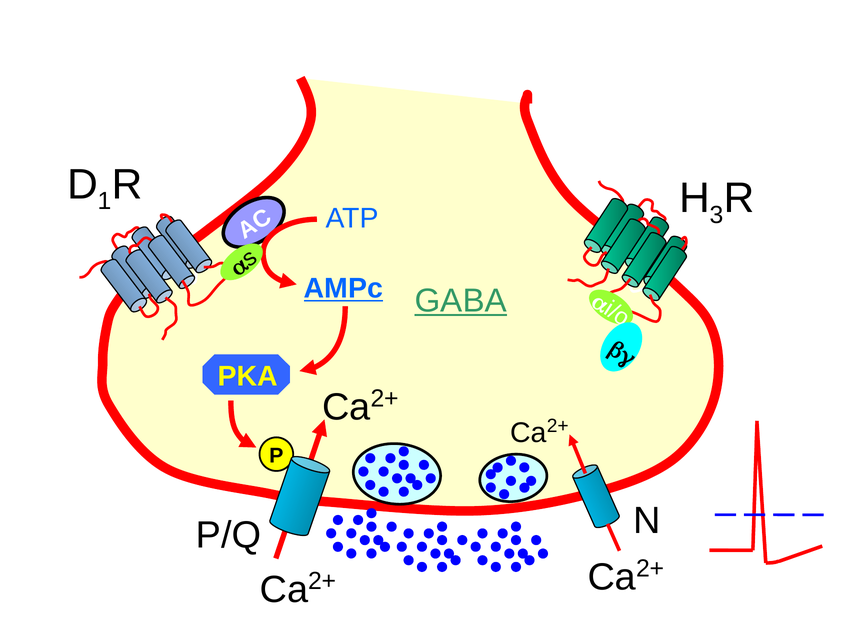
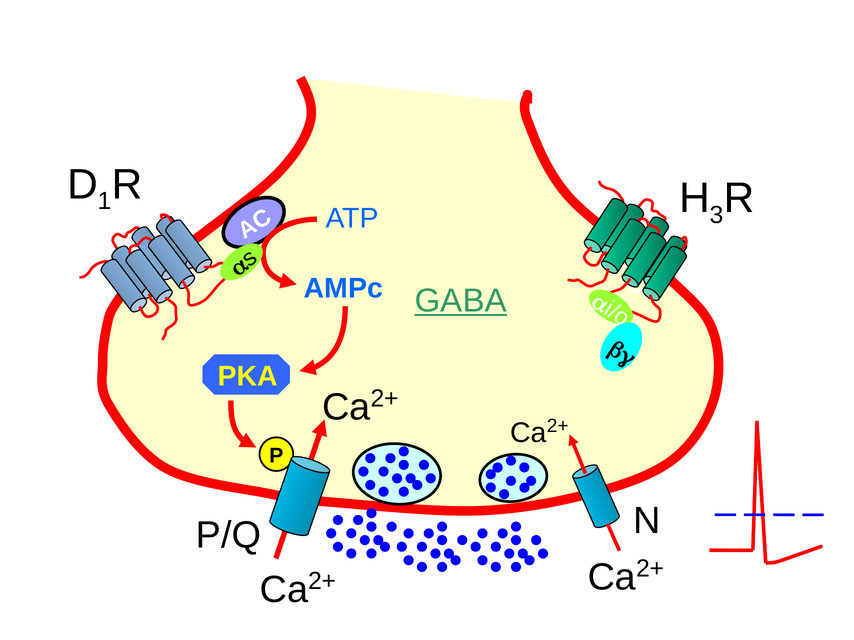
AMPc underline: present -> none (343, 289)
